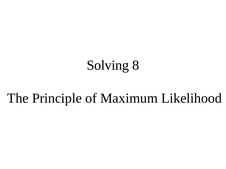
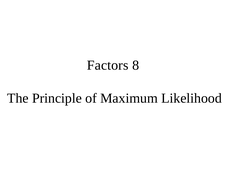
Solving: Solving -> Factors (108, 65)
